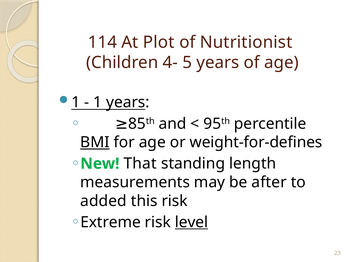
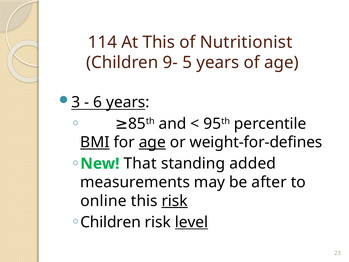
At Plot: Plot -> This (159, 42)
4-: 4- -> 9- (170, 63)
1: 1 -> 3 (76, 102)
1: 1 -> 6 (98, 102)
age underline: none -> present (152, 142)
length: length -> added (253, 163)
added: added -> online (103, 201)
risk underline: none -> present (175, 201)
Extreme: Extreme -> Children (111, 222)
